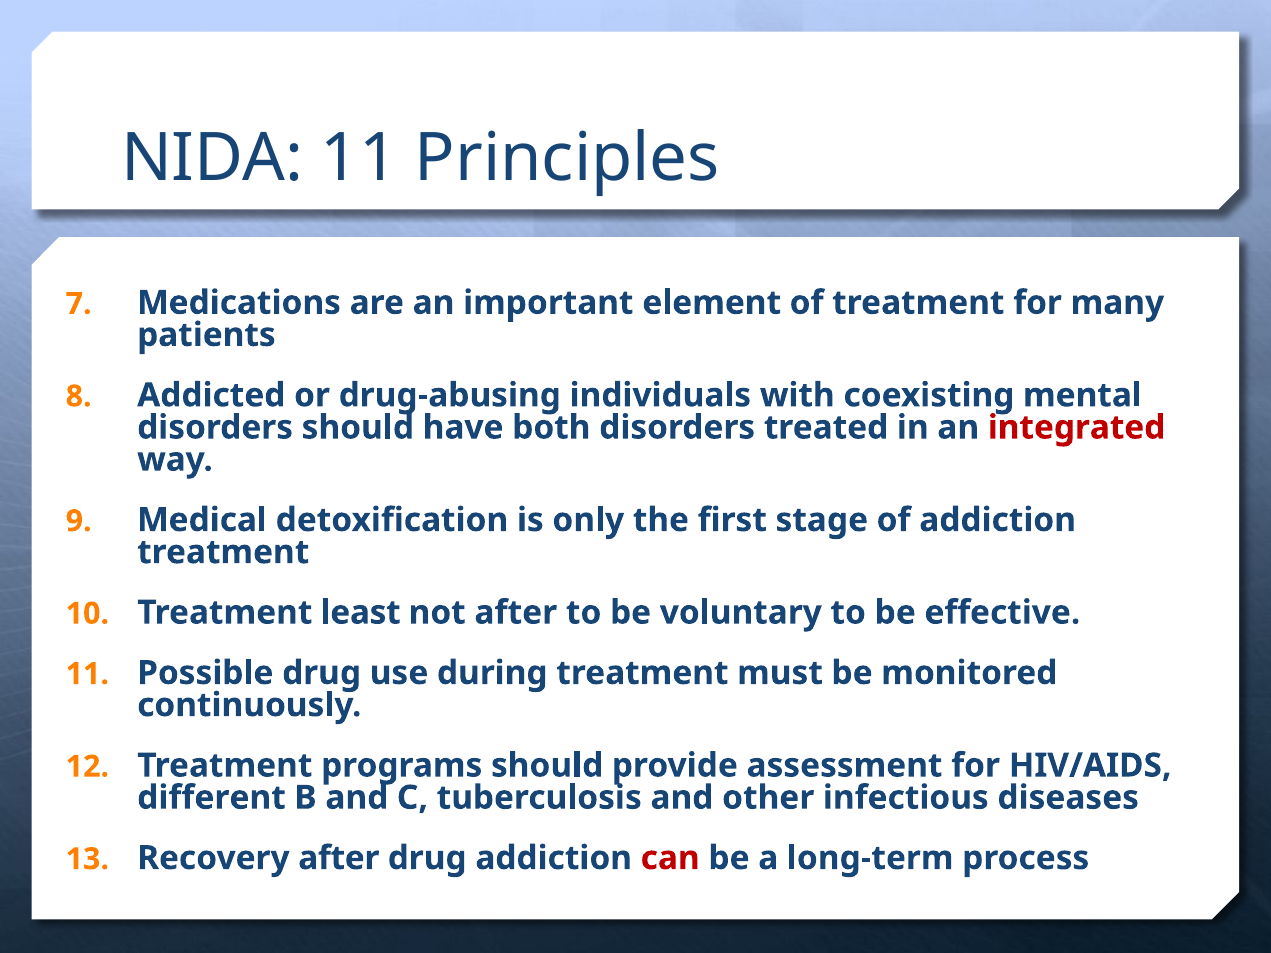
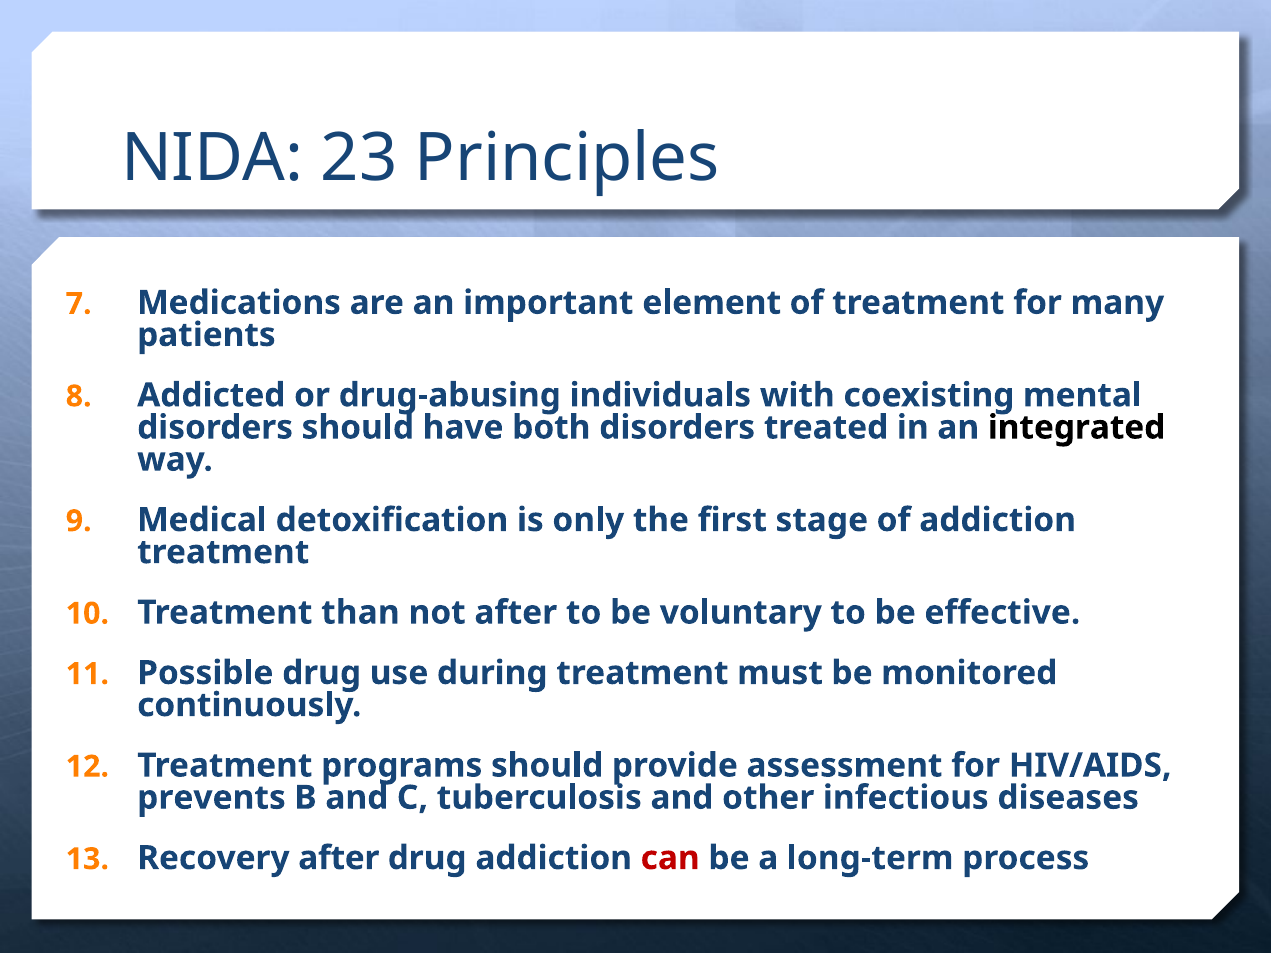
NIDA 11: 11 -> 23 (359, 158)
integrated colour: red -> black (1077, 428)
least: least -> than (360, 613)
different: different -> prevents (211, 798)
